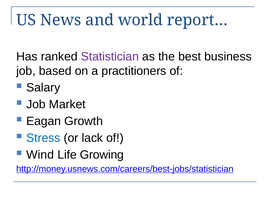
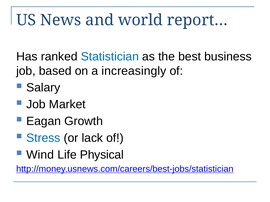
Statistician colour: purple -> blue (110, 57)
practitioners: practitioners -> increasingly (134, 71)
Growing: Growing -> Physical (102, 155)
